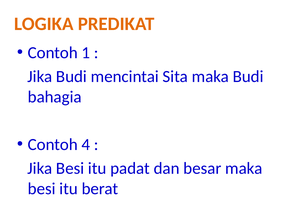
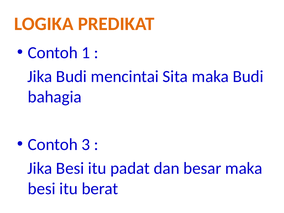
4: 4 -> 3 (86, 145)
